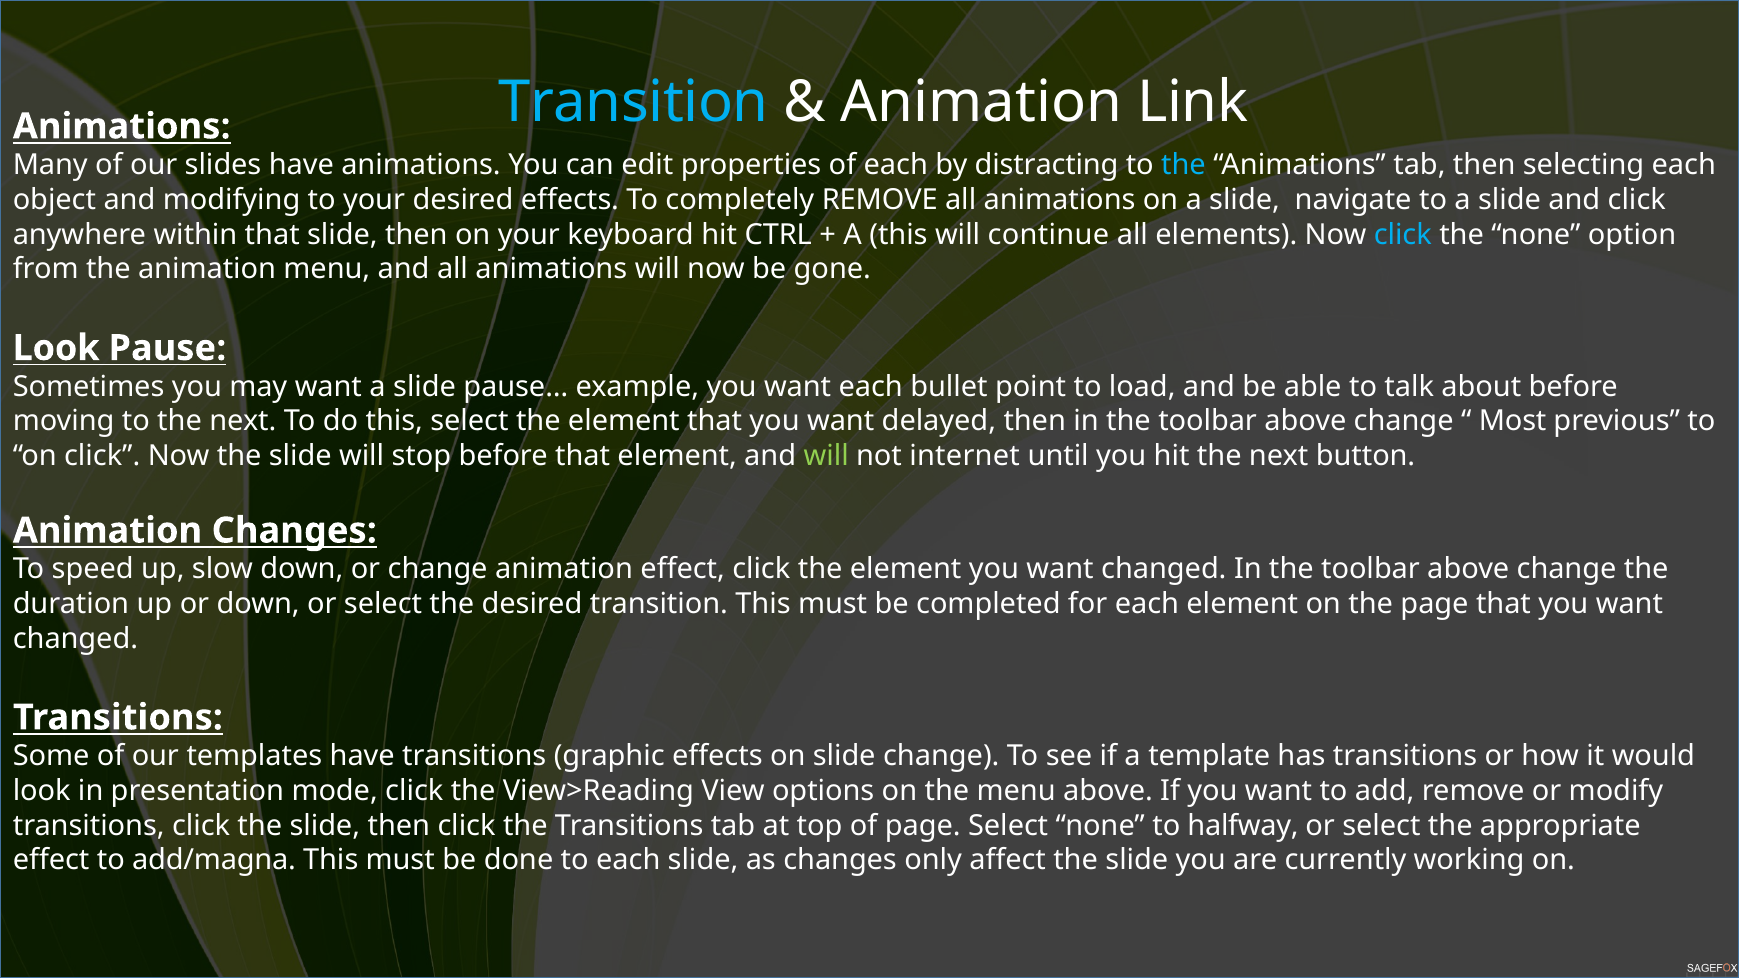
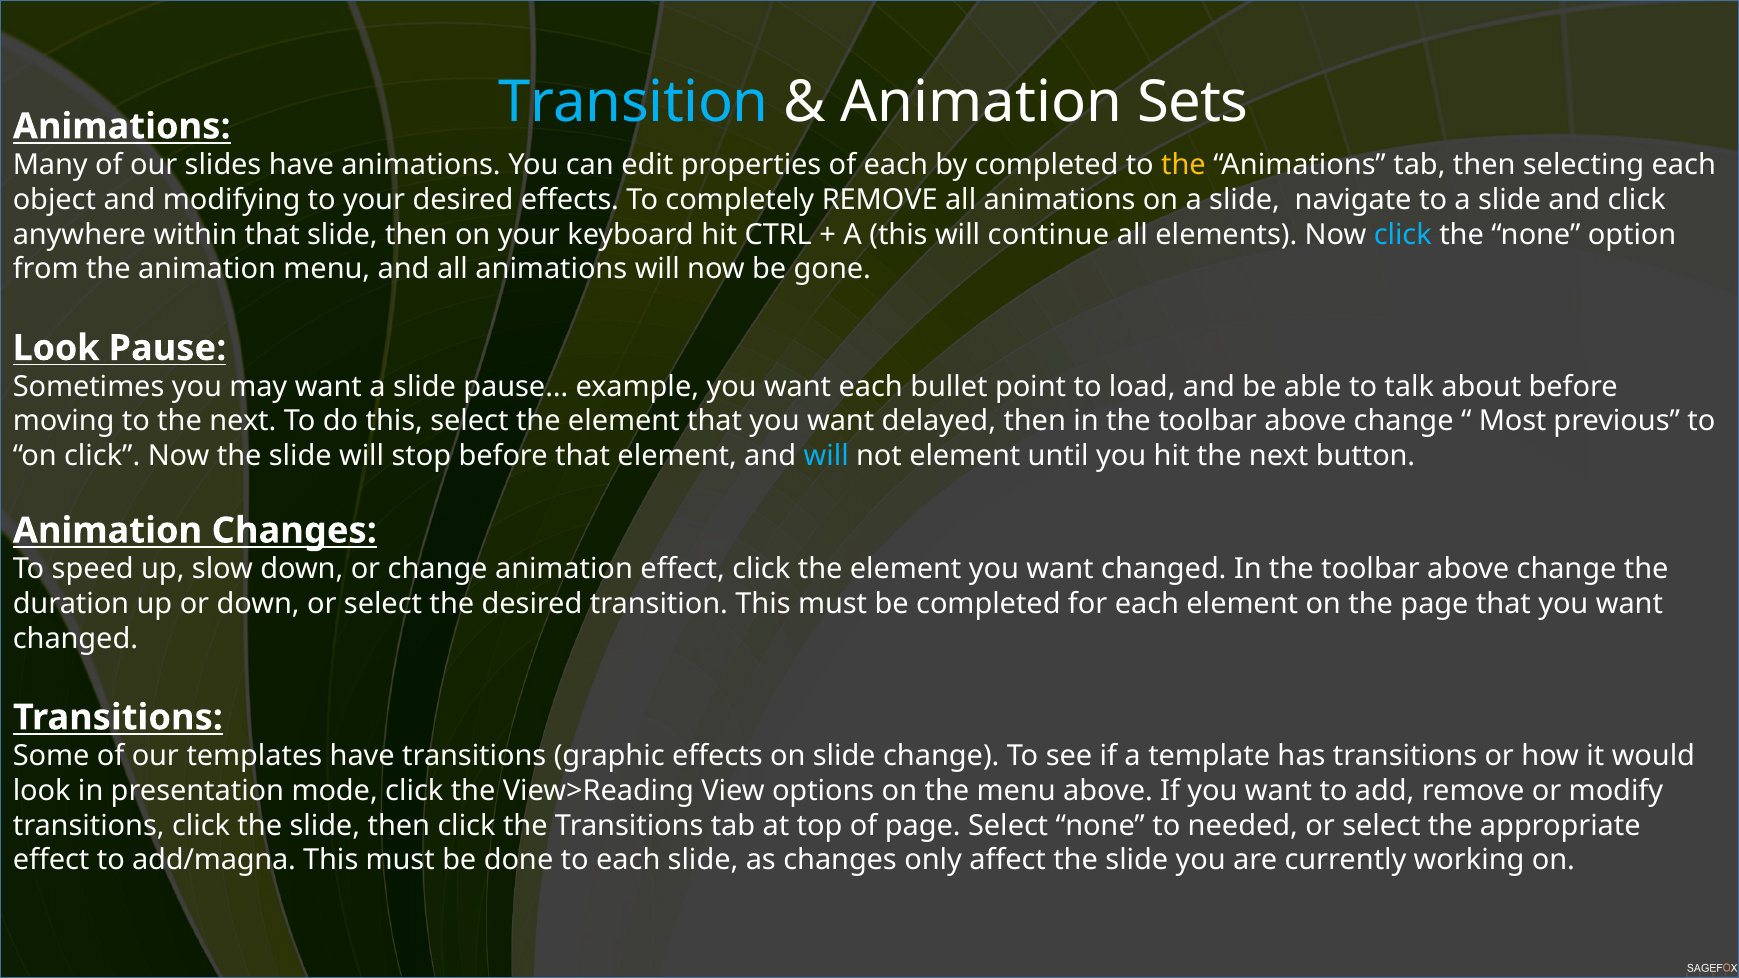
Link: Link -> Sets (1193, 103)
by distracting: distracting -> completed (1047, 165)
the colour: light blue -> yellow (1183, 165)
will colour: light green -> light blue (826, 456)
not internet: internet -> element (965, 456)
halfway: halfway -> needed (1243, 826)
